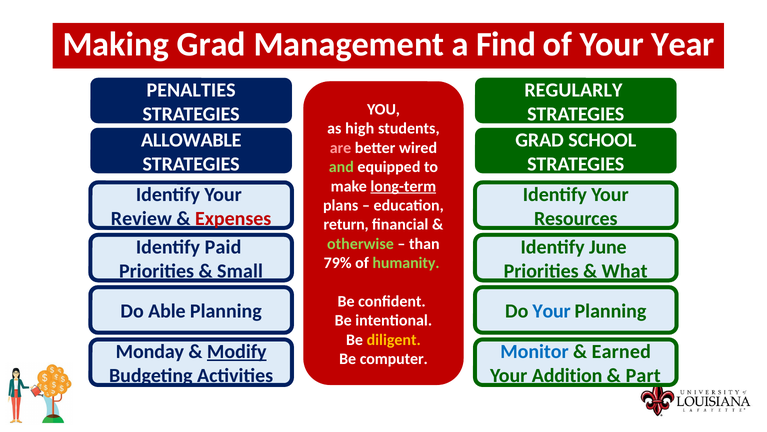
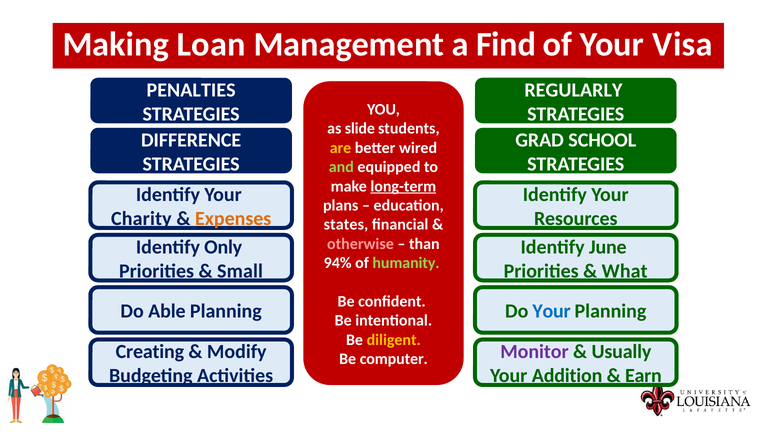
Making Grad: Grad -> Loan (211, 44)
Year: Year -> Visa (683, 44)
high: high -> slide (360, 128)
ALLOWABLE: ALLOWABLE -> DIFFERENCE (191, 140)
are colour: pink -> yellow (341, 148)
Review: Review -> Charity (141, 218)
Expenses colour: red -> orange (233, 218)
return: return -> states (346, 224)
otherwise colour: light green -> pink (360, 244)
Paid: Paid -> Only (223, 247)
79%: 79% -> 94% (338, 263)
Monday: Monday -> Creating (150, 351)
Modify underline: present -> none (237, 351)
Monitor colour: blue -> purple (534, 351)
Earned: Earned -> Usually (621, 351)
Part: Part -> Earn (643, 375)
